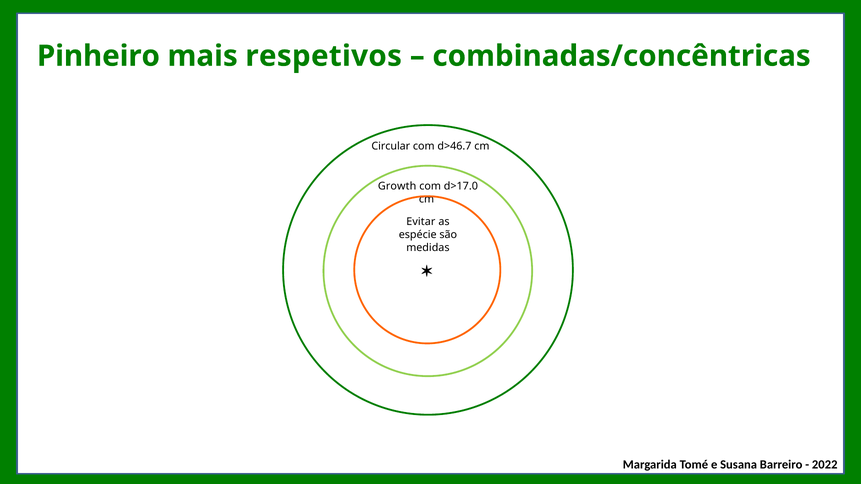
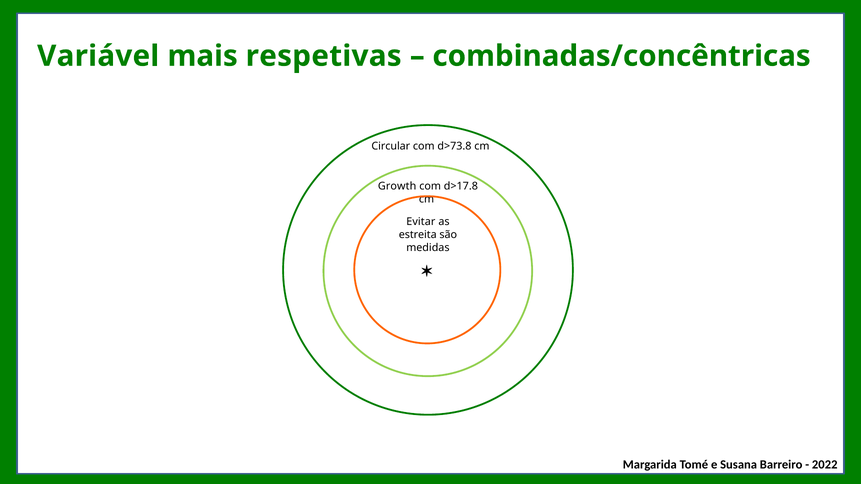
Pinheiro: Pinheiro -> Variável (98, 56)
respetivos: respetivos -> respetivas (324, 56)
d>46.7: d>46.7 -> d>73.8 (454, 146)
d>17.0: d>17.0 -> d>17.8 (461, 186)
espécie: espécie -> estreita (418, 235)
